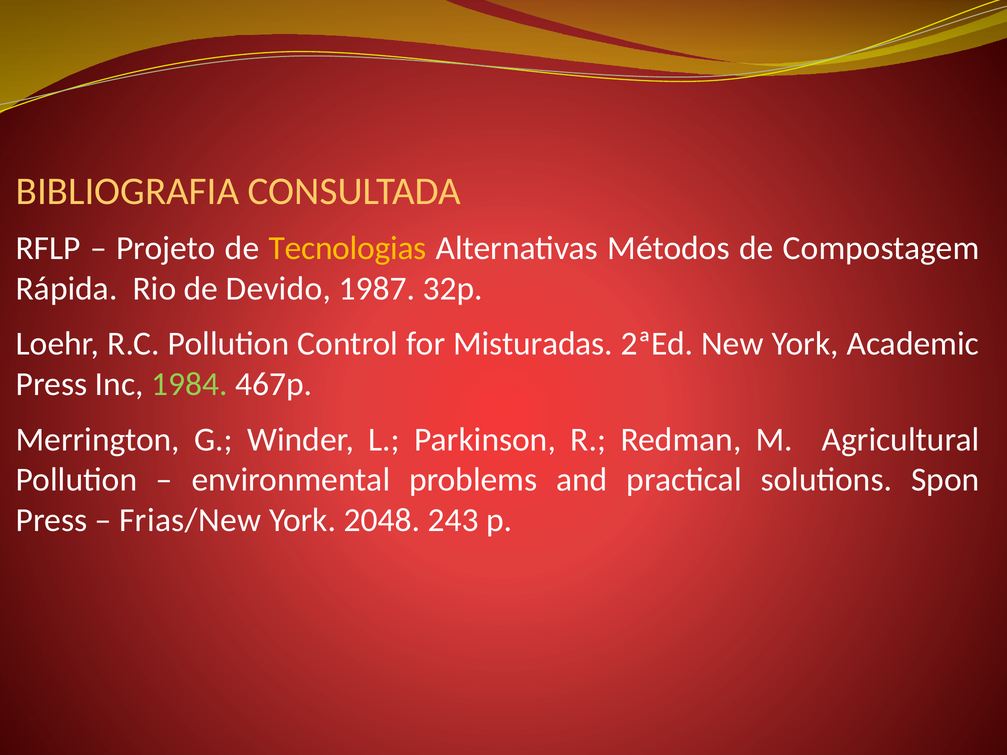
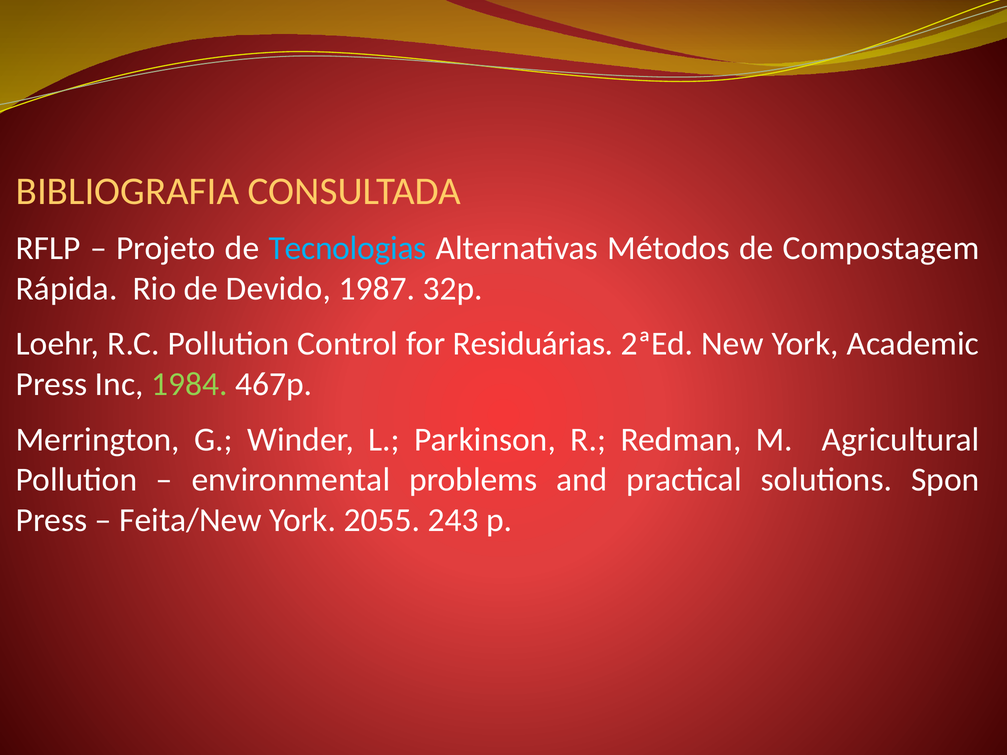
Tecnologias colour: yellow -> light blue (348, 248)
Misturadas: Misturadas -> Residuárias (533, 344)
Frias/New: Frias/New -> Feita/New (190, 520)
2048: 2048 -> 2055 (382, 520)
